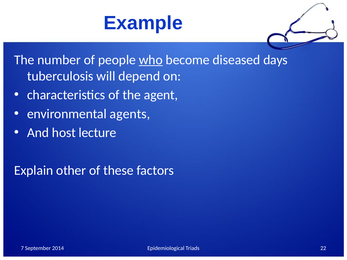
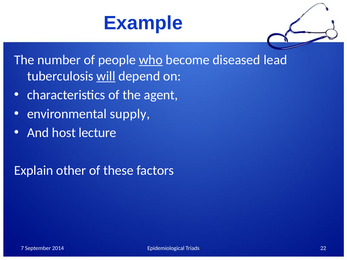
days: days -> lead (275, 60)
will underline: none -> present (106, 76)
agents: agents -> supply (130, 114)
